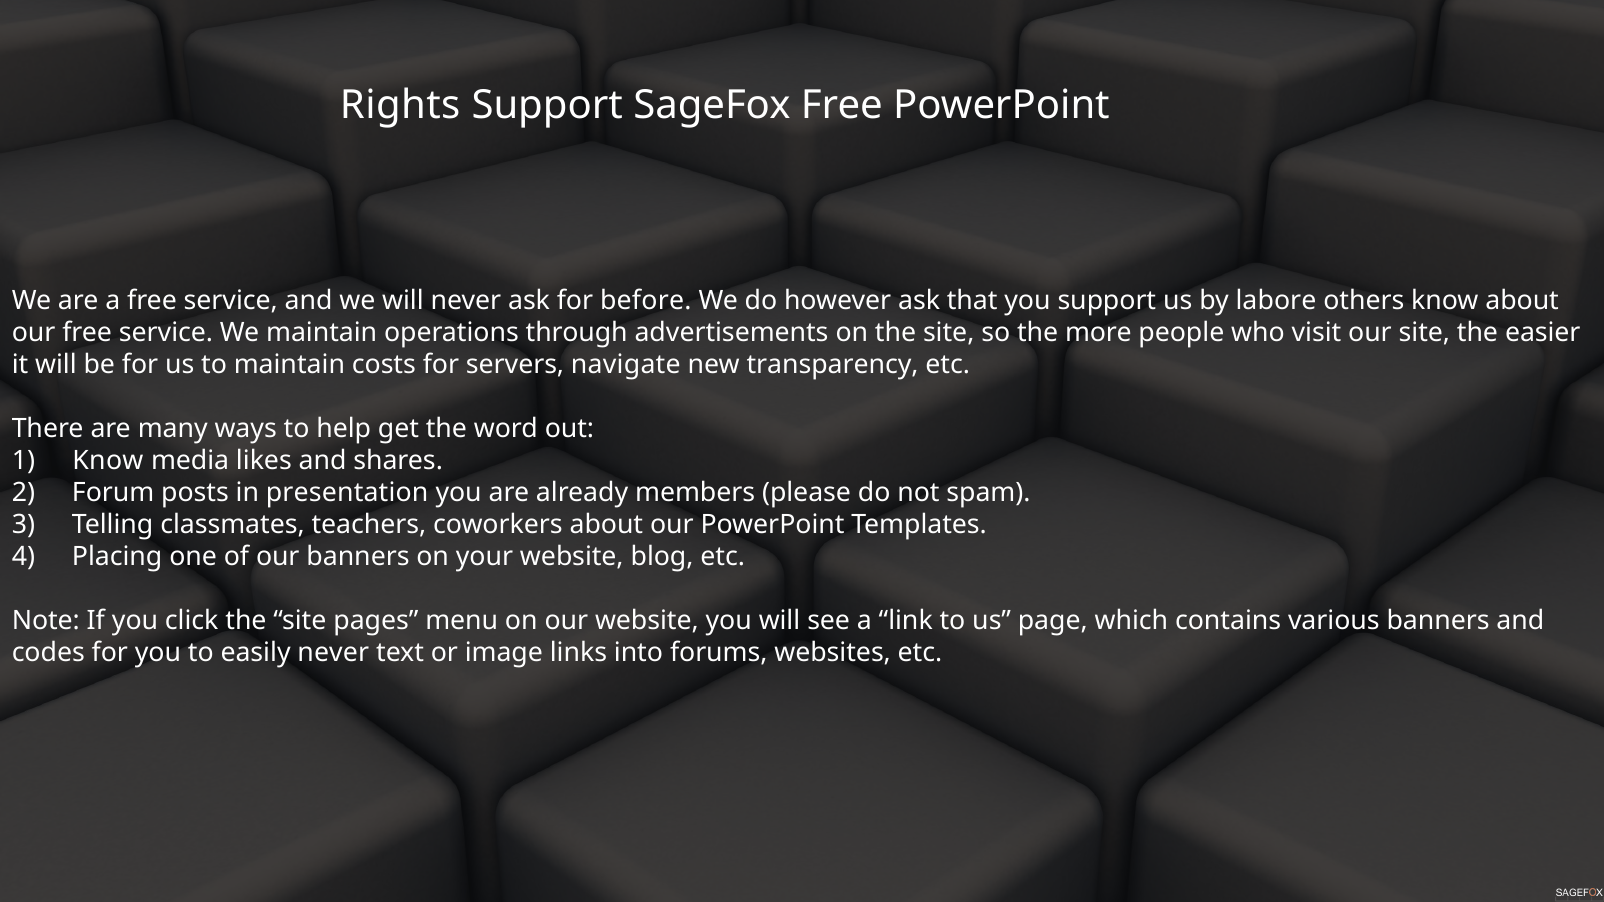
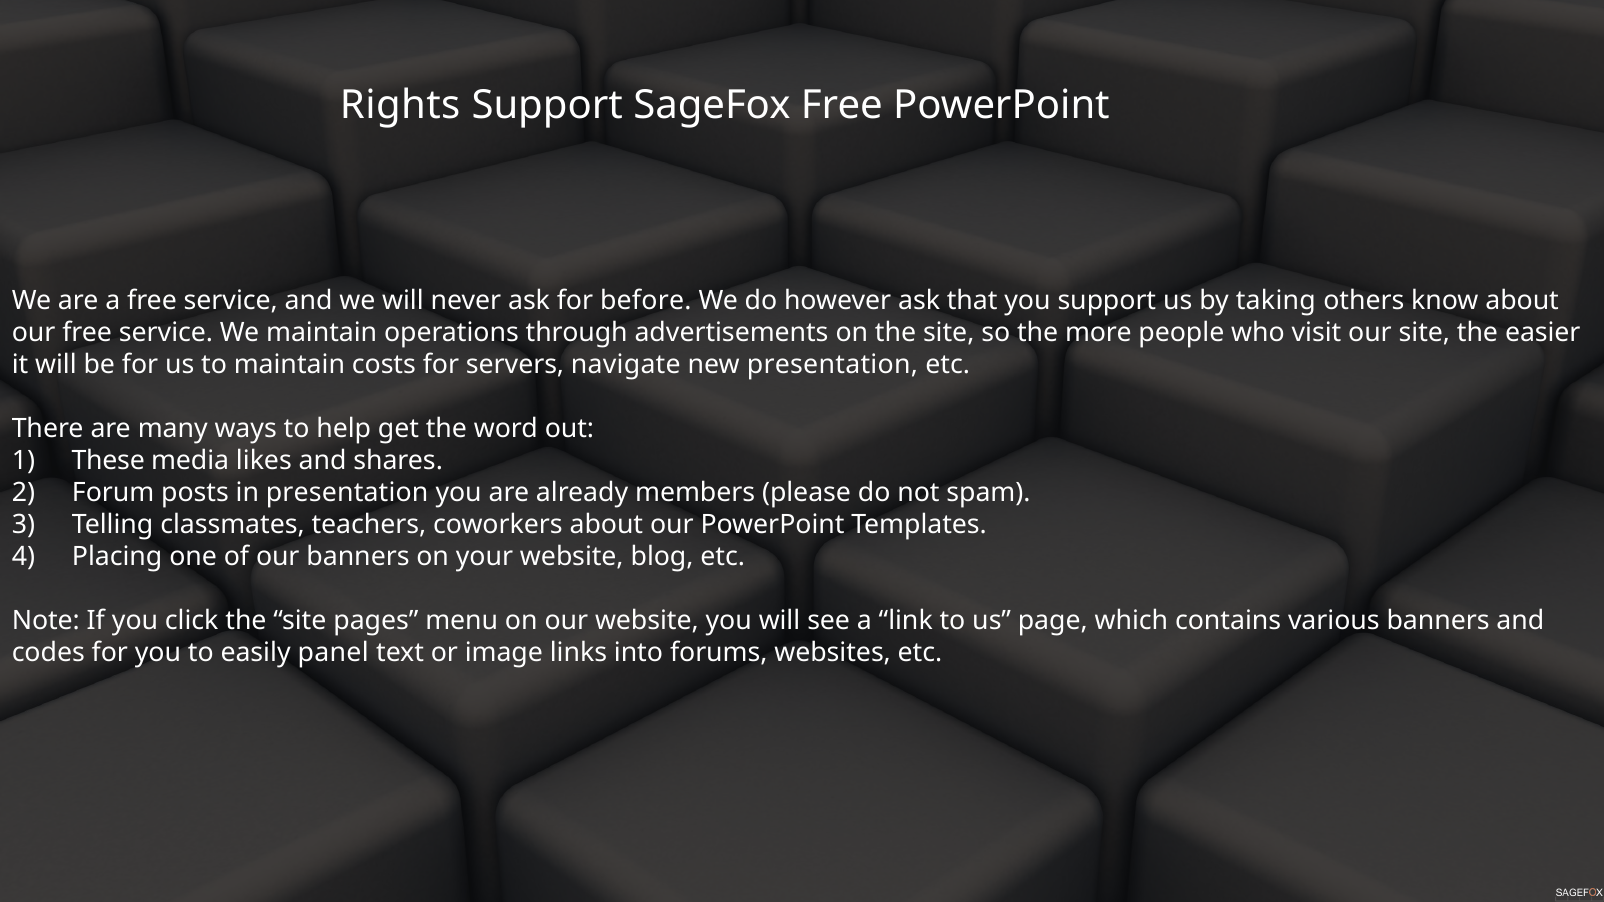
labore: labore -> taking (1276, 301)
new transparency: transparency -> presentation (832, 365)
Know: Know -> These (108, 461)
easily never: never -> panel (333, 653)
